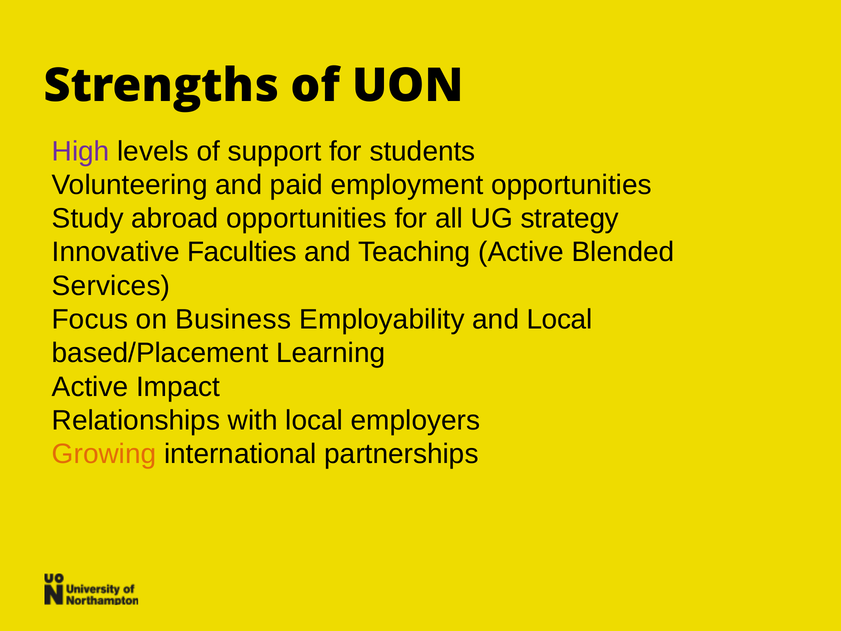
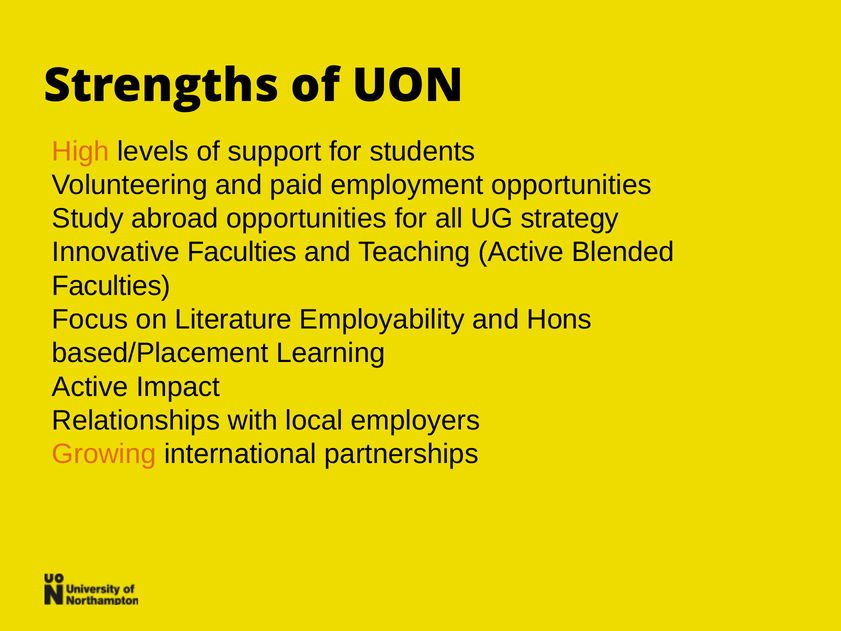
High colour: purple -> orange (81, 151)
Services: Services -> Faculties (111, 286)
Business: Business -> Literature (233, 319)
and Local: Local -> Hons (559, 319)
